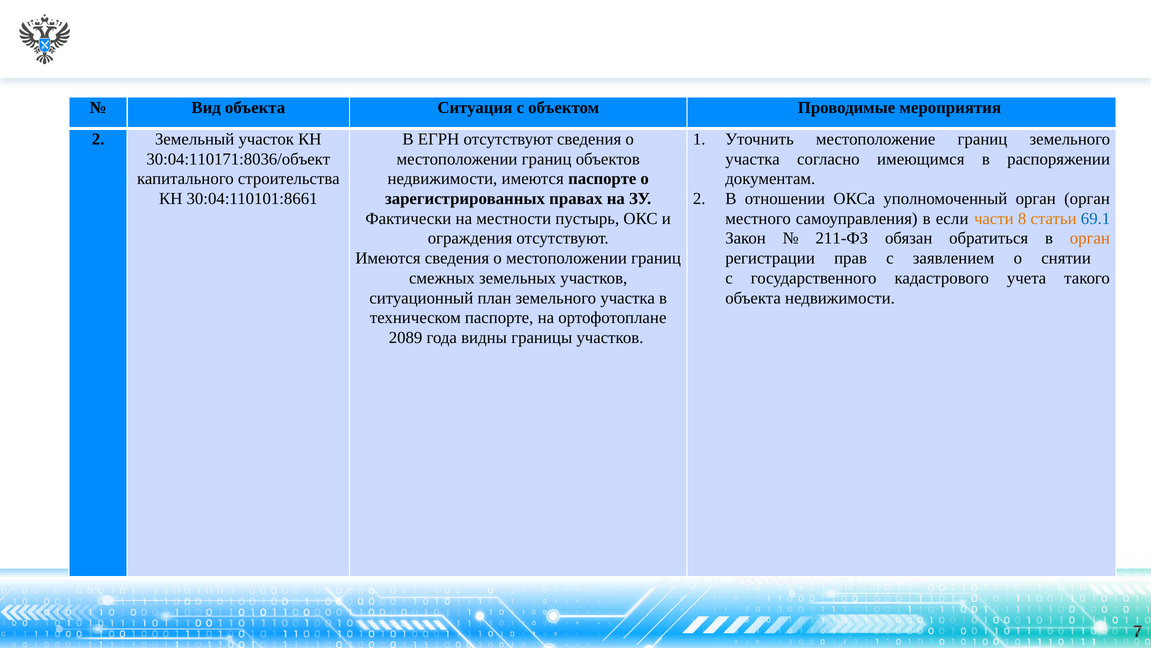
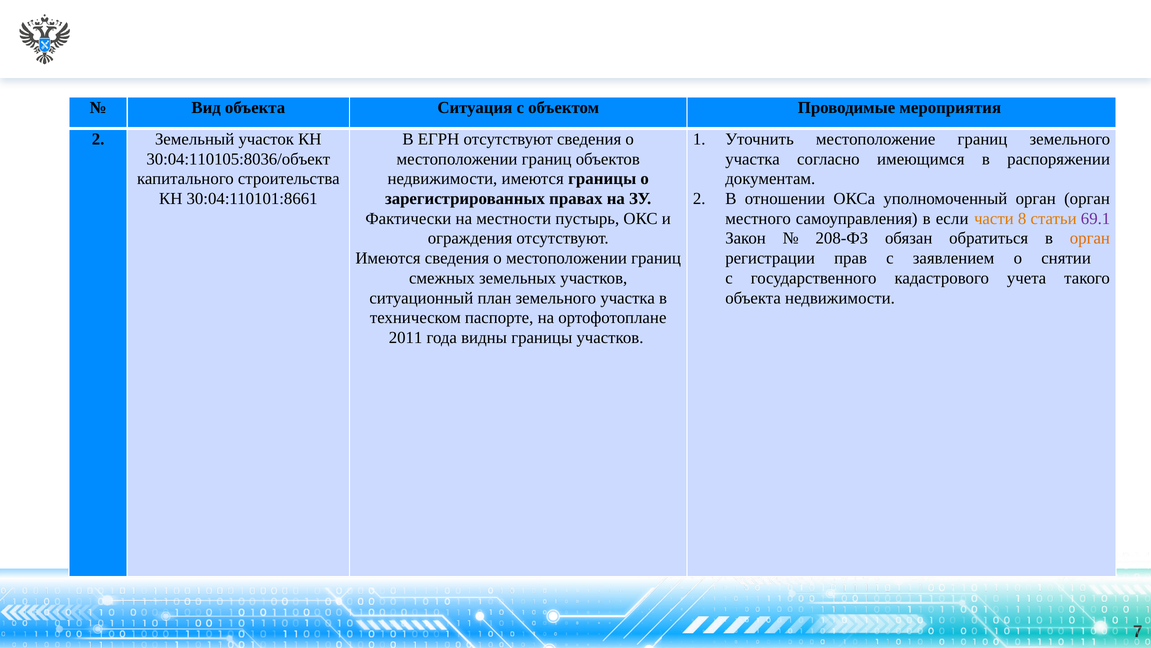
30:04:110171:8036/объект: 30:04:110171:8036/объект -> 30:04:110105:8036/объект (238, 159)
имеются паспорте: паспорте -> границы (602, 179)
69.1 colour: blue -> purple (1096, 218)
211-ФЗ: 211-ФЗ -> 208-ФЗ (842, 238)
2089: 2089 -> 2011 (406, 337)
